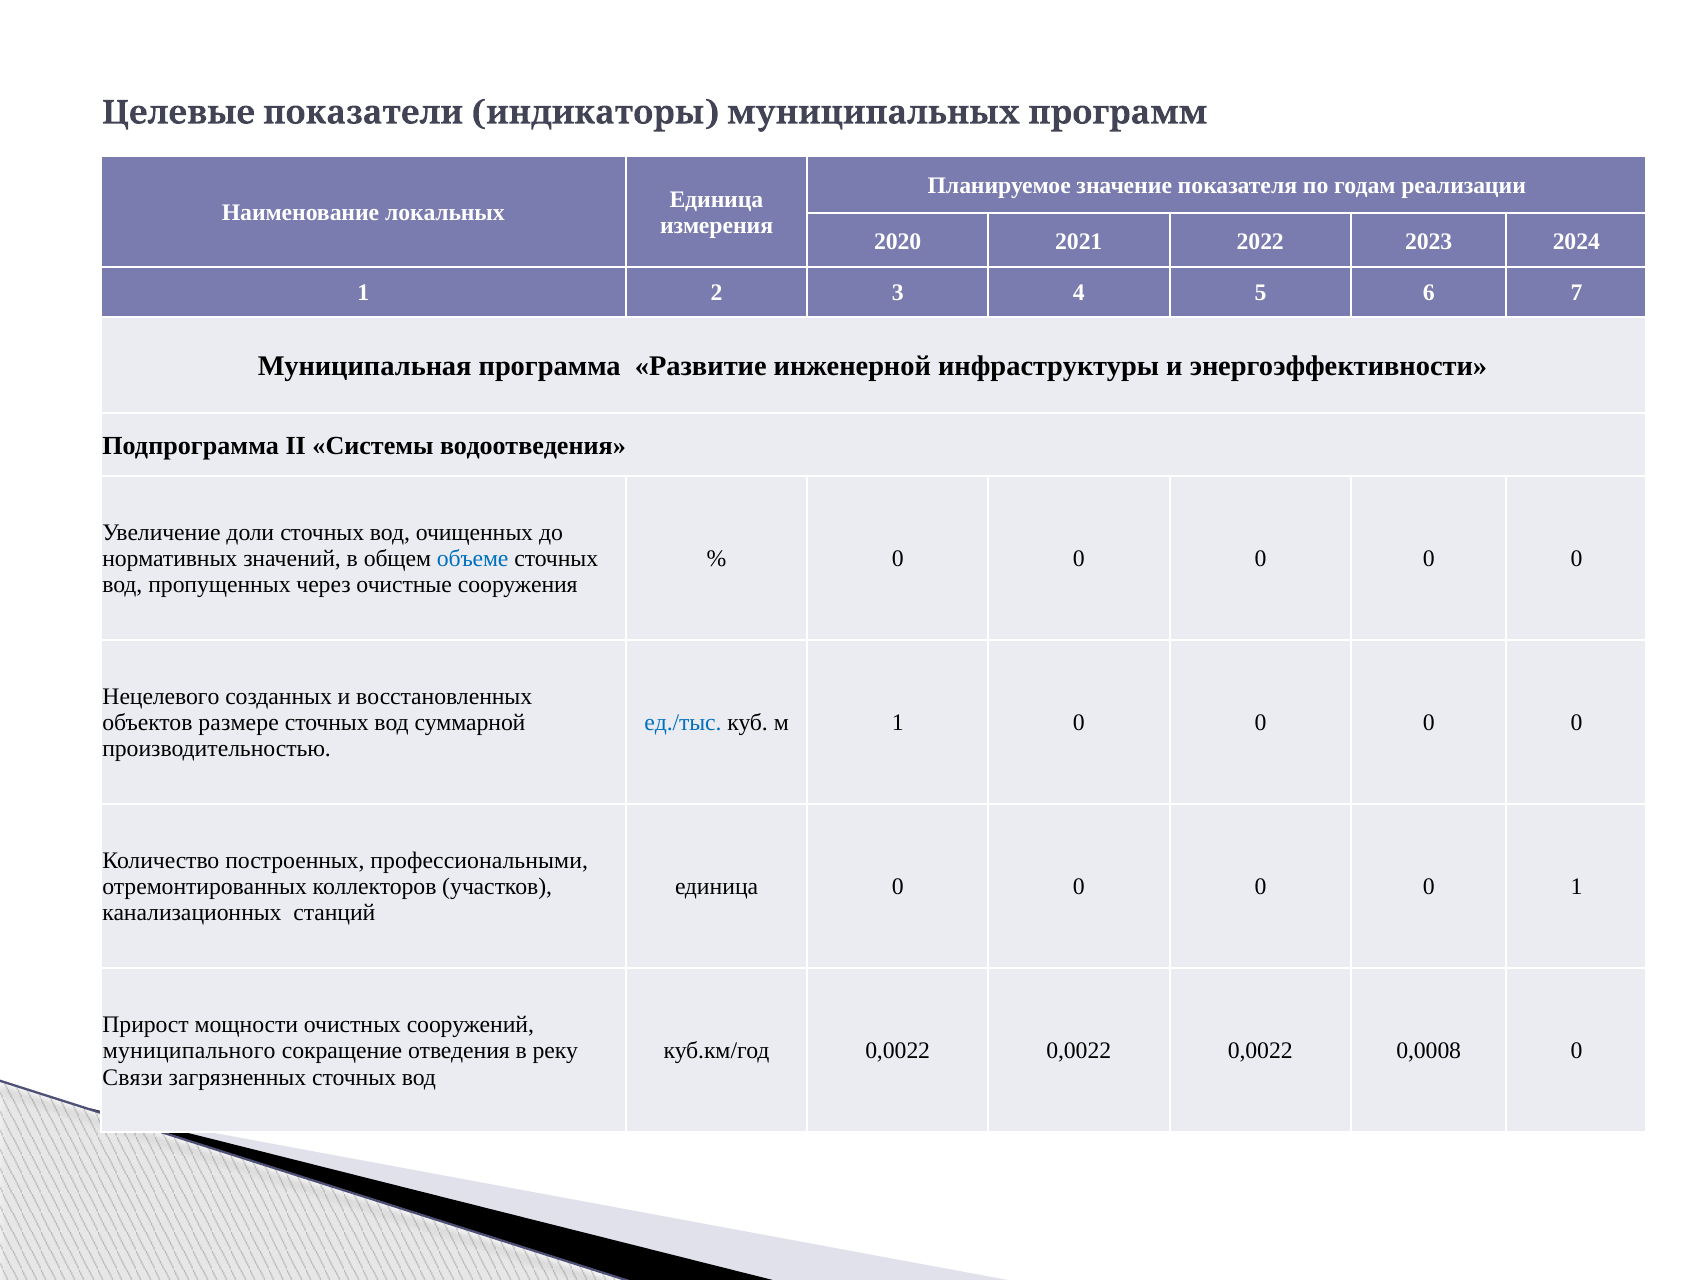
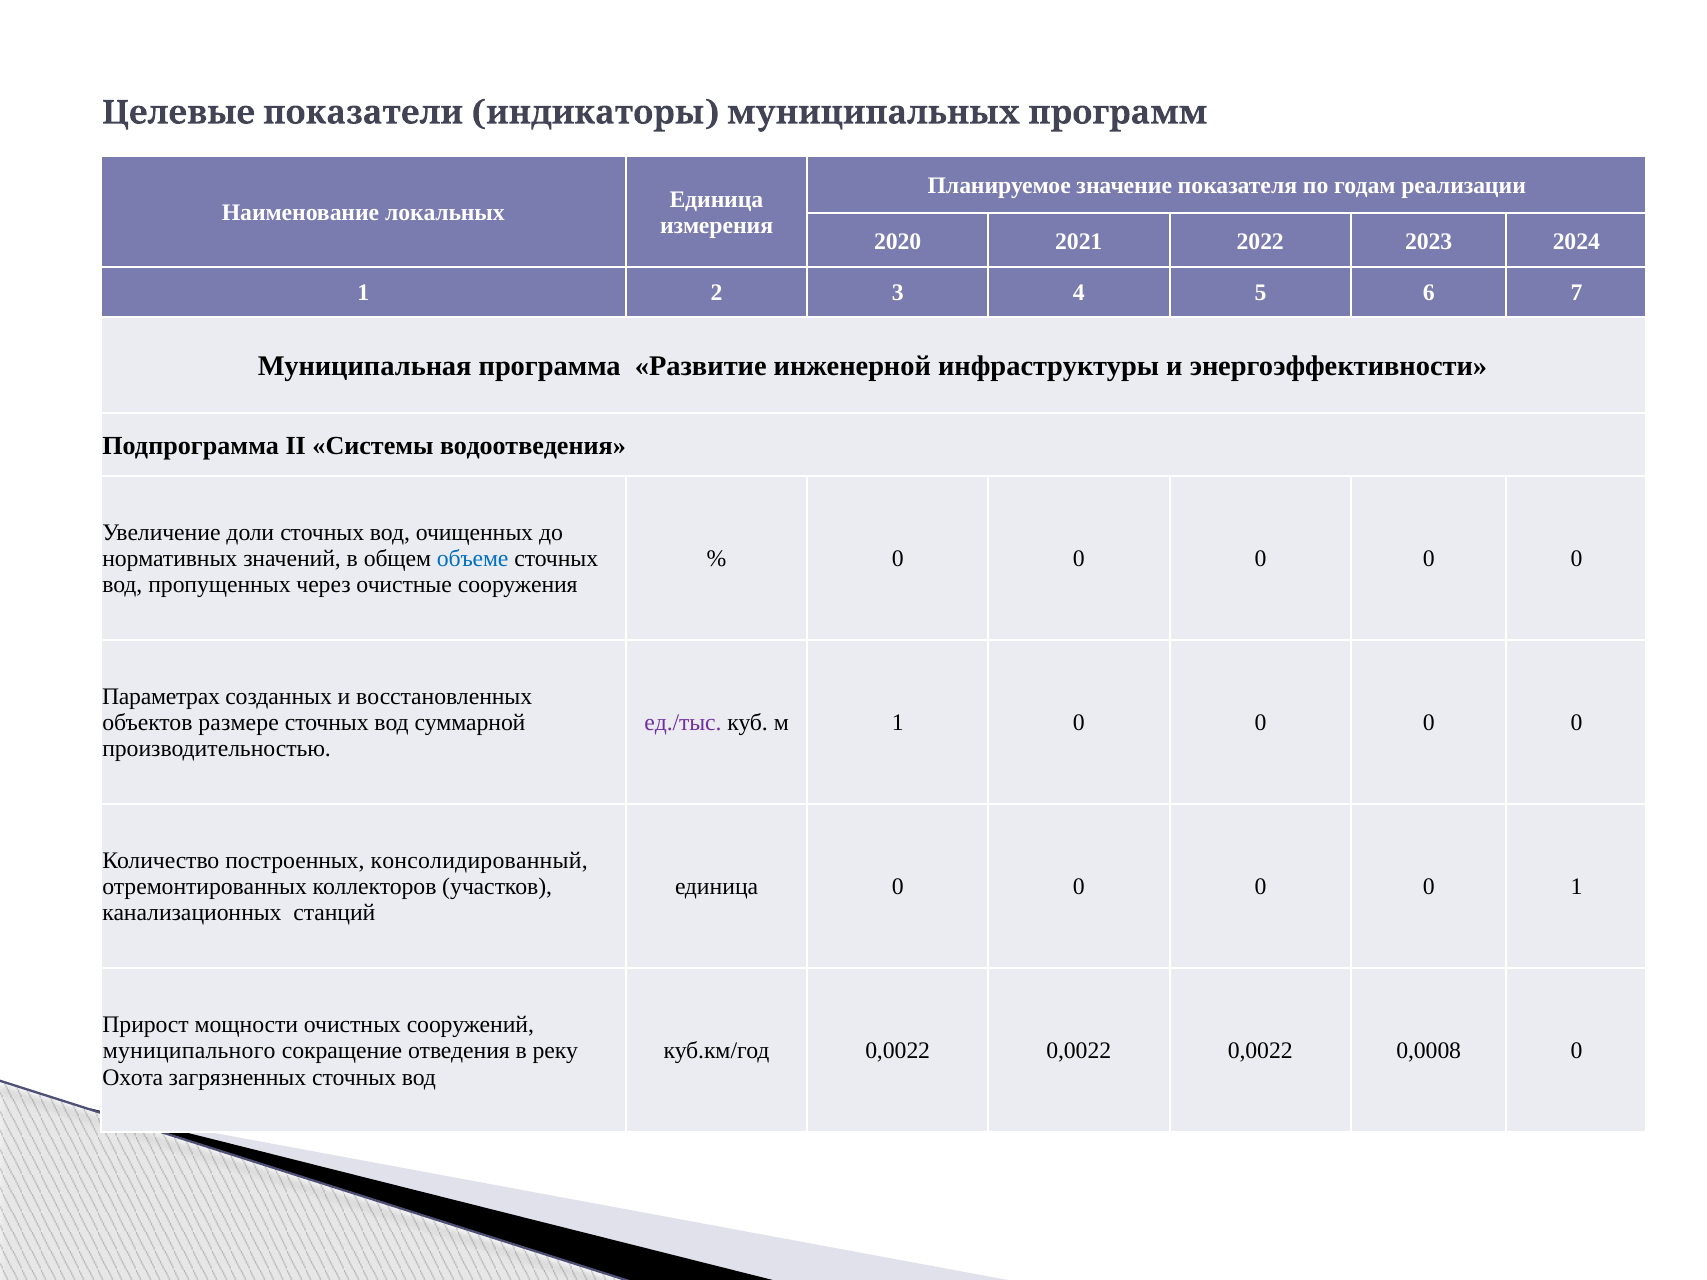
Нецелевого: Нецелевого -> Параметрах (161, 697)
ед./тыс colour: blue -> purple (683, 723)
профессиональными: профессиональными -> консолидированный (479, 861)
Связи: Связи -> Охота (133, 1077)
